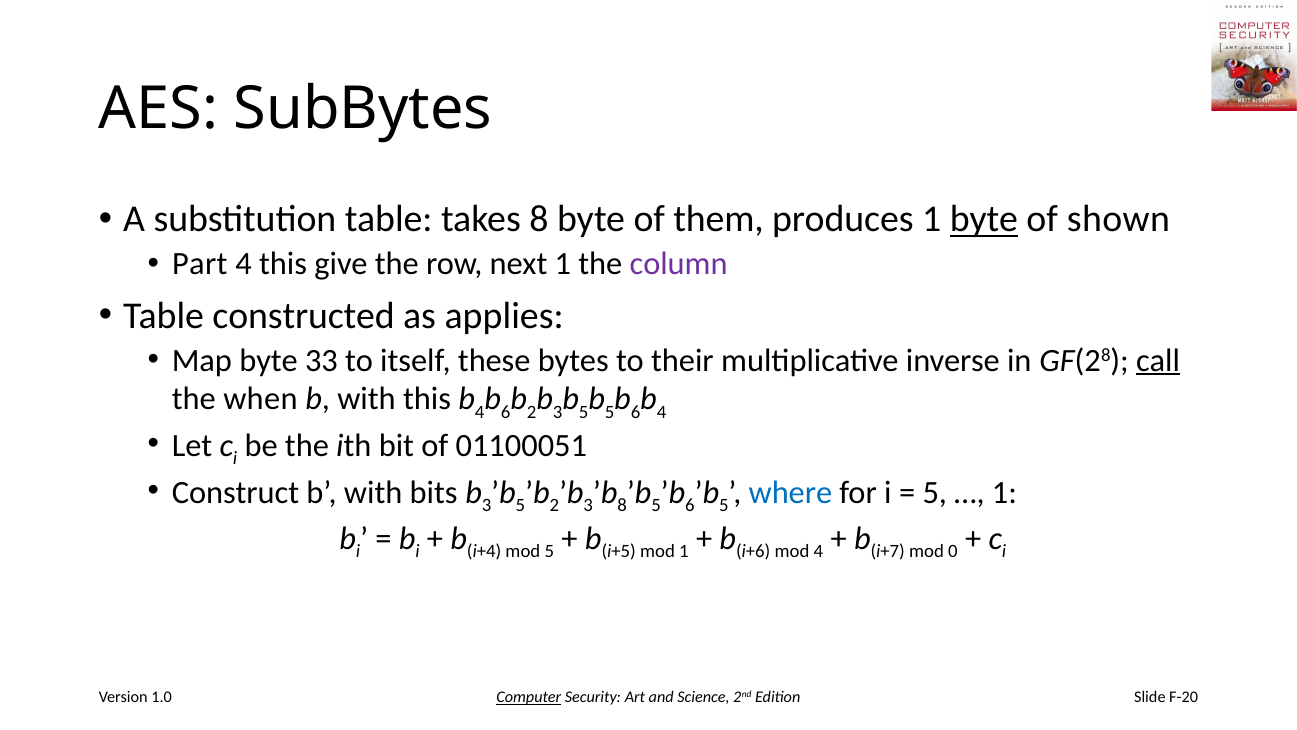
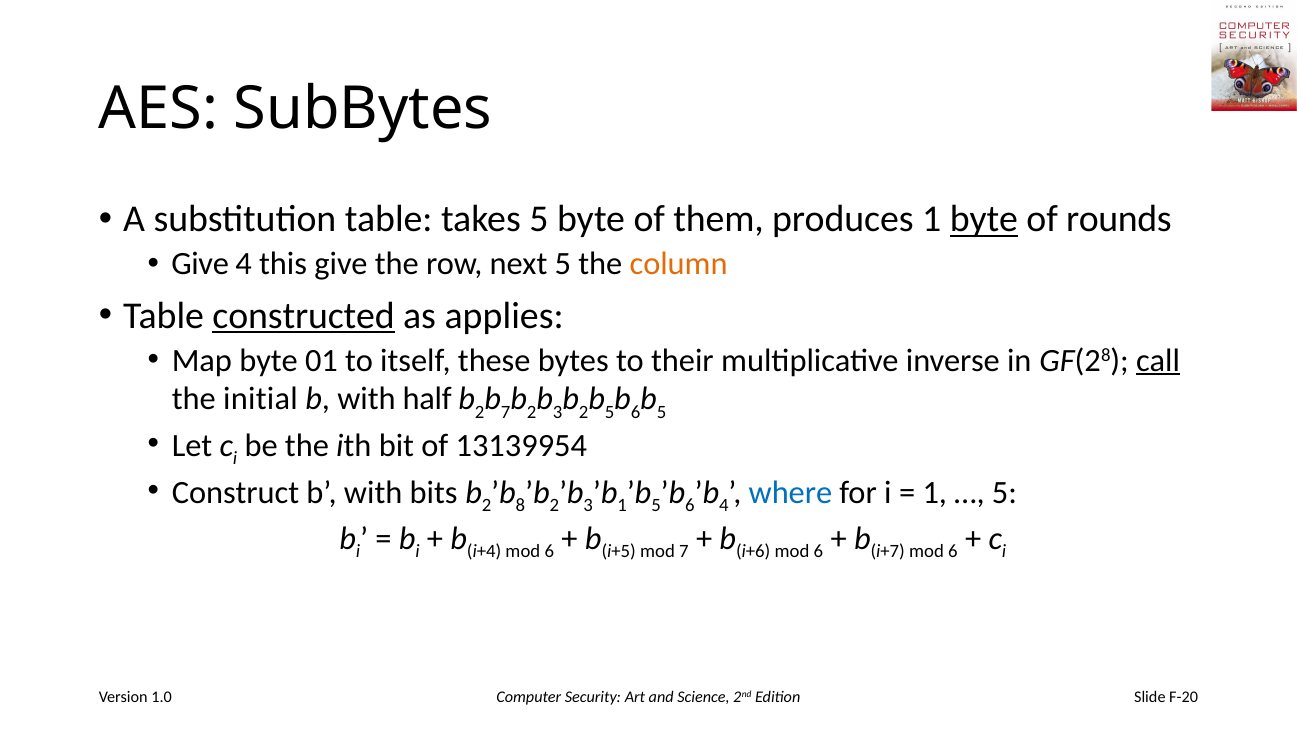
takes 8: 8 -> 5 (539, 219)
shown: shown -> rounds (1119, 219)
Part: Part -> Give (200, 264)
next 1: 1 -> 5 (563, 264)
column colour: purple -> orange (679, 264)
constructed underline: none -> present (304, 315)
33: 33 -> 01 (321, 360)
when: when -> initial (260, 399)
with this: this -> half (427, 399)
4: 4 -> 2 (480, 412)
6: 6 -> 7 (506, 412)
5: 5 -> 2 (584, 412)
4: 4 -> 5 (662, 412)
01100051: 01100051 -> 13139954 (521, 446)
bits b 3: 3 -> 2 (487, 505)
5: 5 -> 8 (520, 505)
8: 8 -> 1 (622, 505)
5: 5 -> 4 (724, 505)
5: 5 -> 1 (935, 492)
1: 1 -> 5 (1005, 492)
5: 5 -> 6 (549, 551)
mod 1: 1 -> 7 (684, 551)
4: 4 -> 6 (818, 551)
0: 0 -> 6 (953, 551)
Computer underline: present -> none (529, 697)
